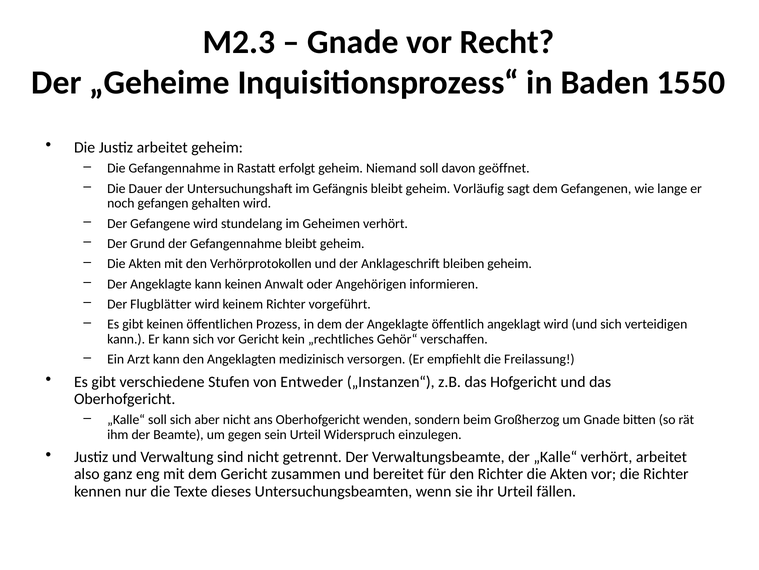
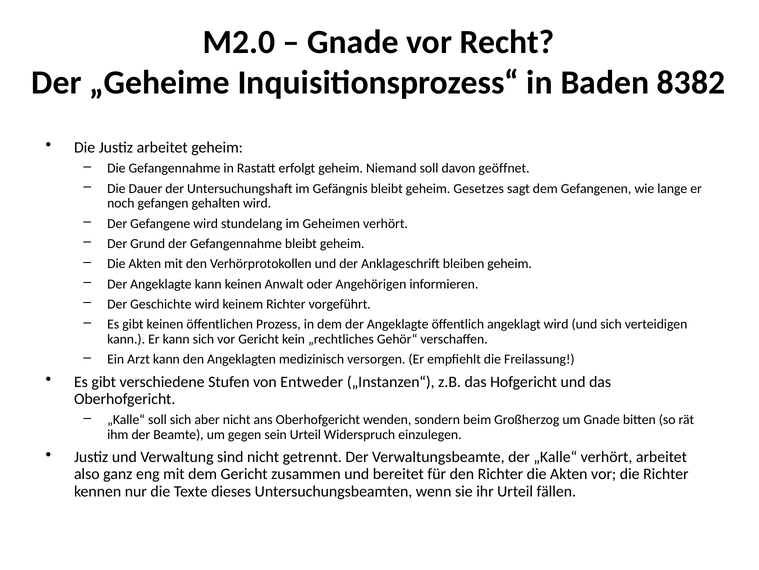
M2.3: M2.3 -> M2.0 (239, 42)
1550: 1550 -> 8382 (691, 82)
Vorläufig: Vorläufig -> Gesetzes (479, 188)
Flugblätter: Flugblätter -> Geschichte (161, 304)
